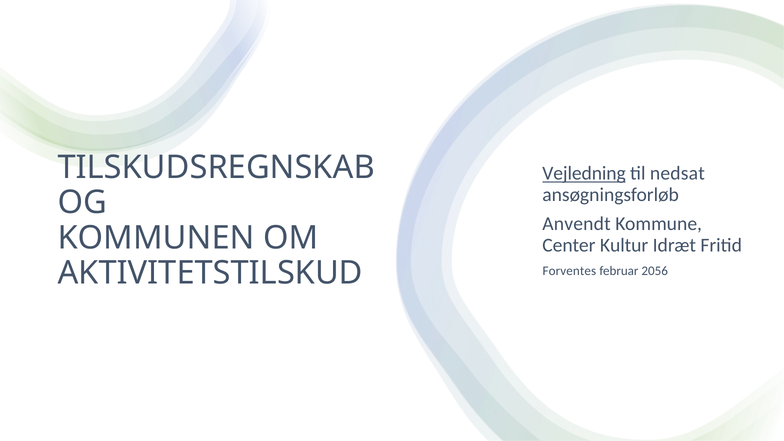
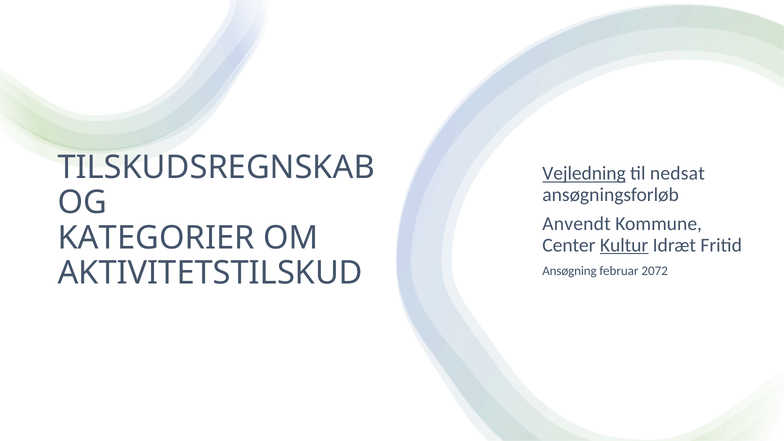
KOMMUNEN: KOMMUNEN -> KATEGORIER (156, 238)
Kultur underline: none -> present (624, 245)
Forventes: Forventes -> Ansøgning (569, 271)
2056: 2056 -> 2072 (655, 271)
